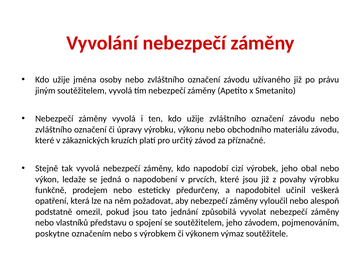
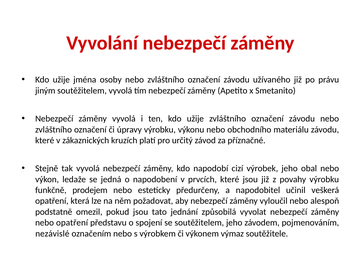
nebo vlastníků: vlastníků -> opatření (72, 222)
poskytne: poskytne -> nezávislé (52, 233)
